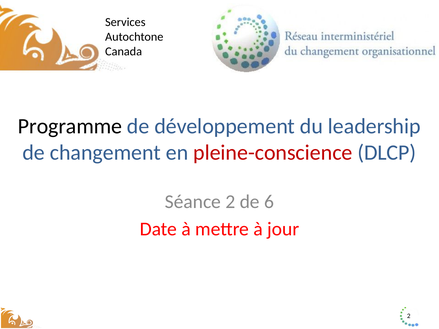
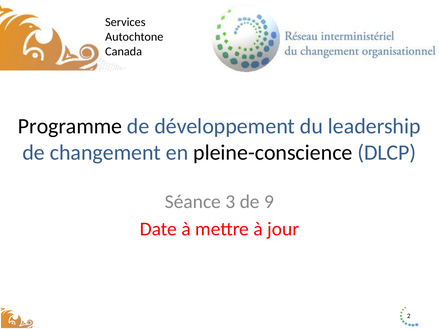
pleine-conscience colour: red -> black (273, 153)
Séance 2: 2 -> 3 (230, 202)
6: 6 -> 9 (269, 202)
